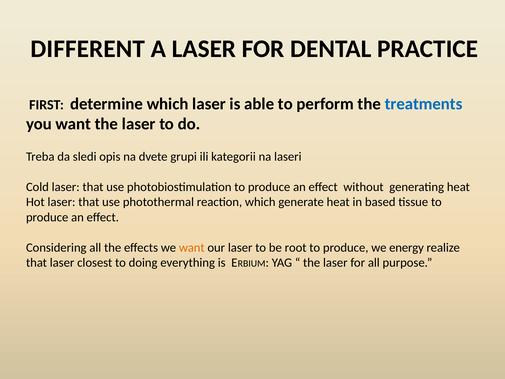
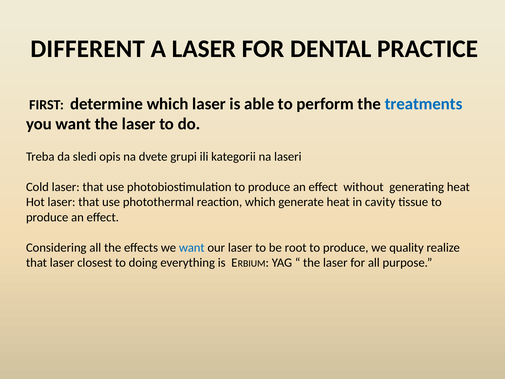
based: based -> cavity (380, 202)
want colour: orange -> blue (192, 247)
energy: energy -> quality (407, 247)
